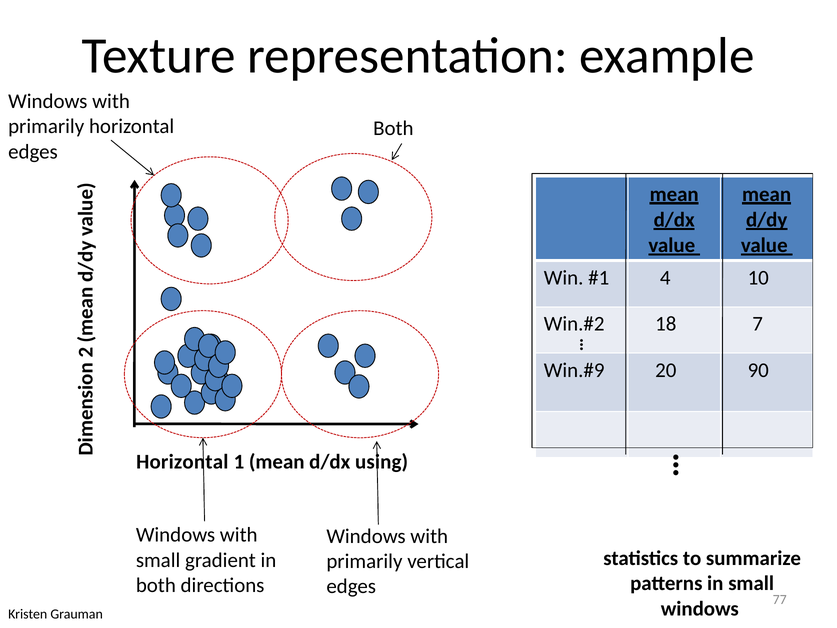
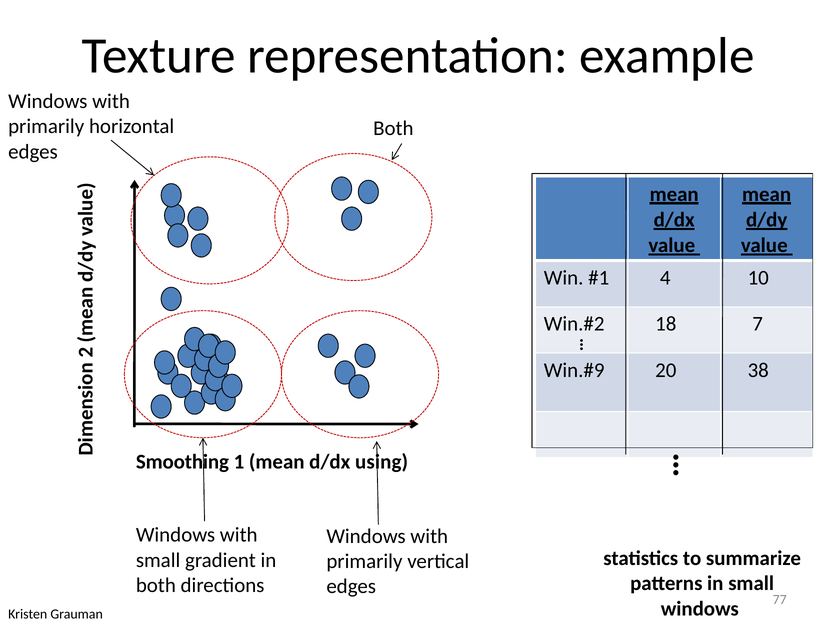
90: 90 -> 38 (758, 370)
Horizontal: Horizontal -> Smoothing (182, 462)
